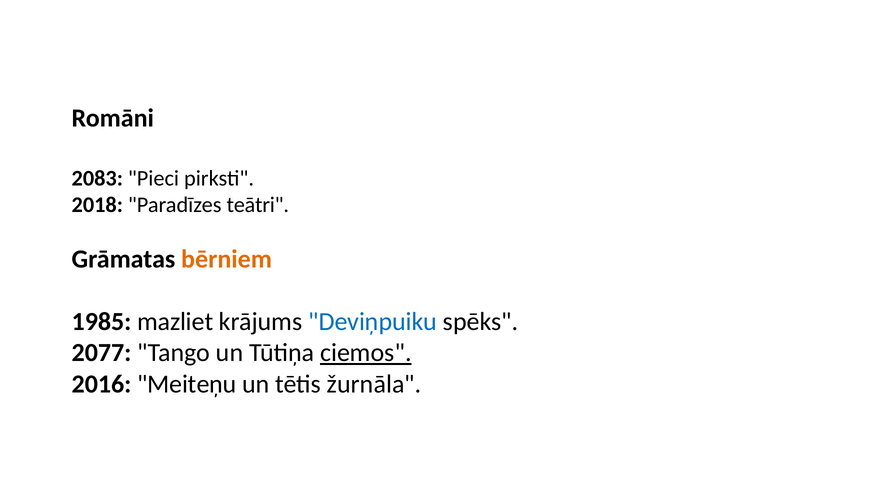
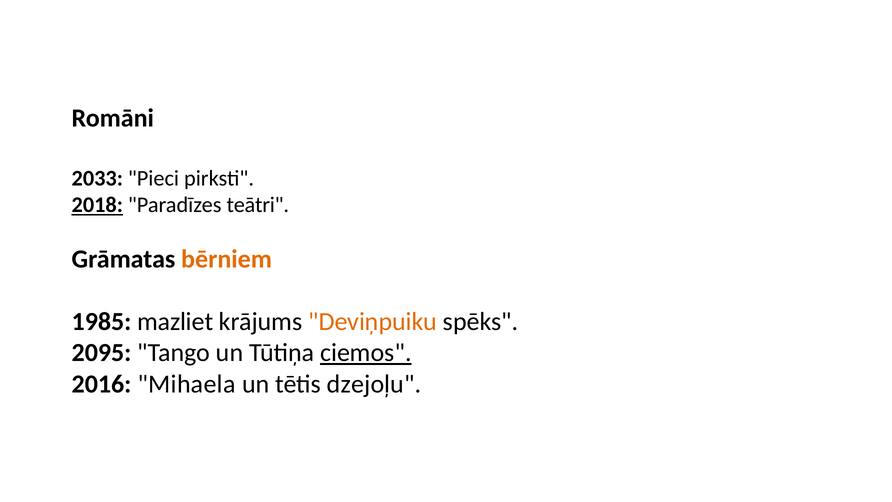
2083: 2083 -> 2033 (97, 178)
2018 underline: none -> present (97, 205)
Deviņpuiku colour: blue -> orange (373, 321)
2077: 2077 -> 2095 (102, 353)
Meiteņu: Meiteņu -> Mihaela (187, 384)
žurnāla: žurnāla -> dzejoļu (374, 384)
